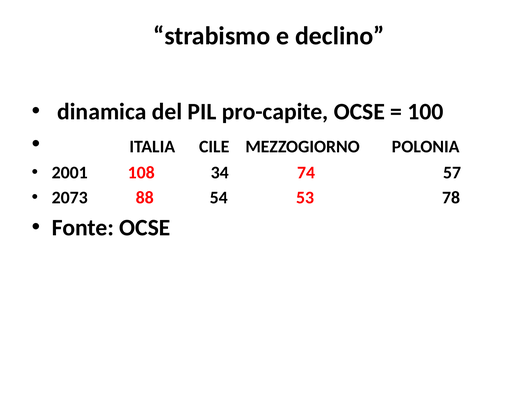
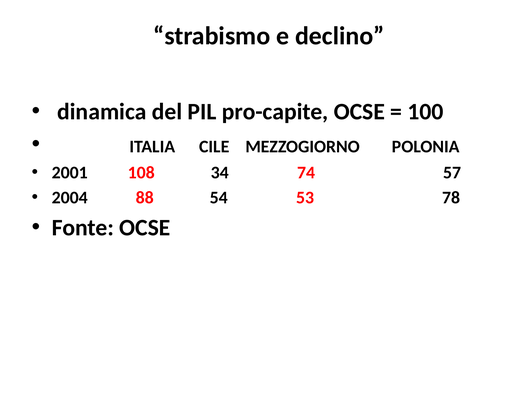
2073: 2073 -> 2004 (70, 198)
